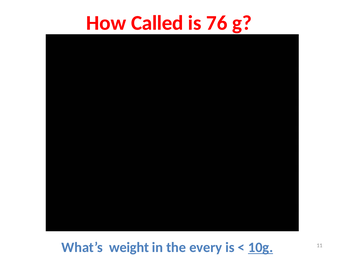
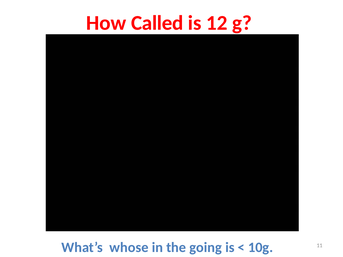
76: 76 -> 12 (217, 23)
weight: weight -> whose (129, 248)
every: every -> going (206, 248)
10g underline: present -> none (261, 248)
